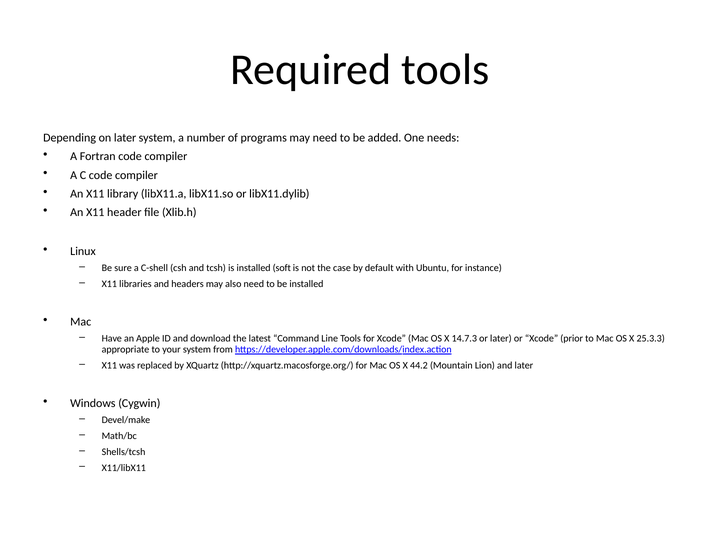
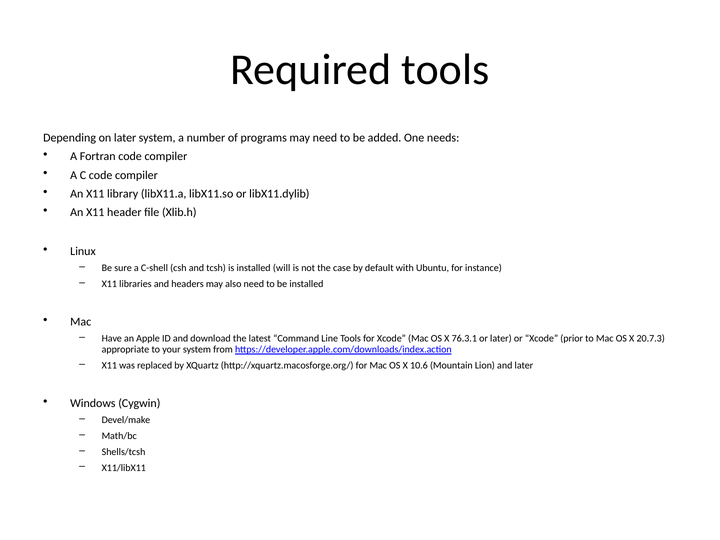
soft: soft -> will (282, 268)
14.7.3: 14.7.3 -> 76.3.1 (464, 339)
25.3.3: 25.3.3 -> 20.7.3 (651, 339)
44.2: 44.2 -> 10.6 (419, 365)
